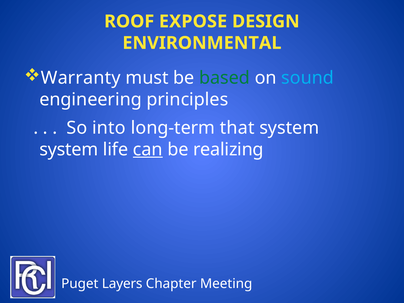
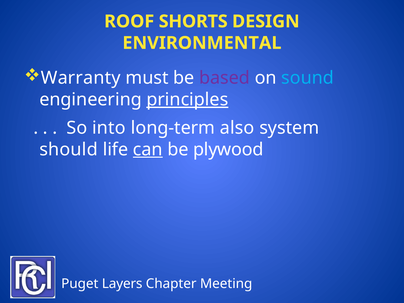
EXPOSE: EXPOSE -> SHORTS (193, 21)
based colour: green -> purple (225, 78)
principles underline: none -> present (187, 100)
that: that -> also (237, 128)
system: system -> should (69, 149)
realizing: realizing -> plywood (228, 149)
